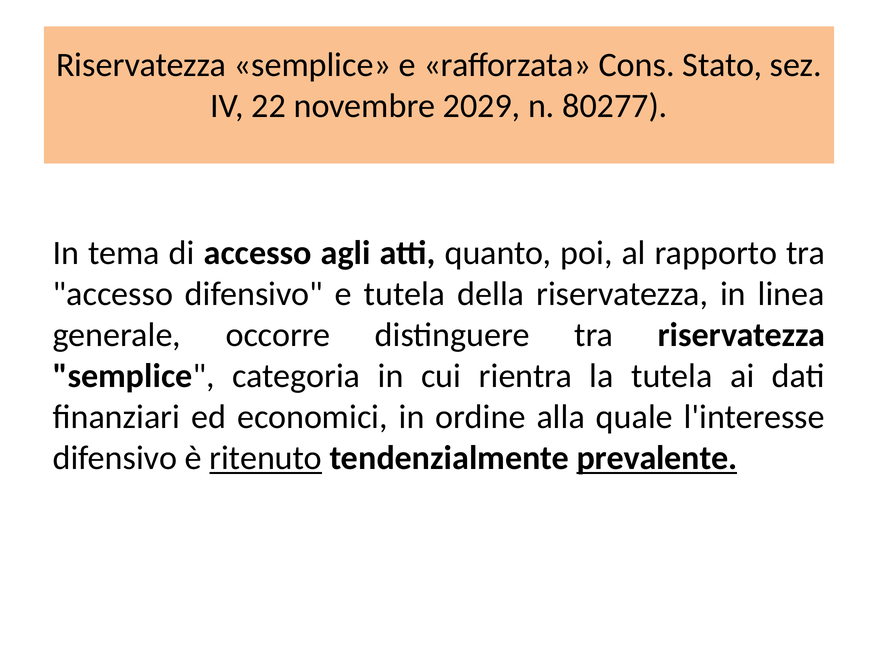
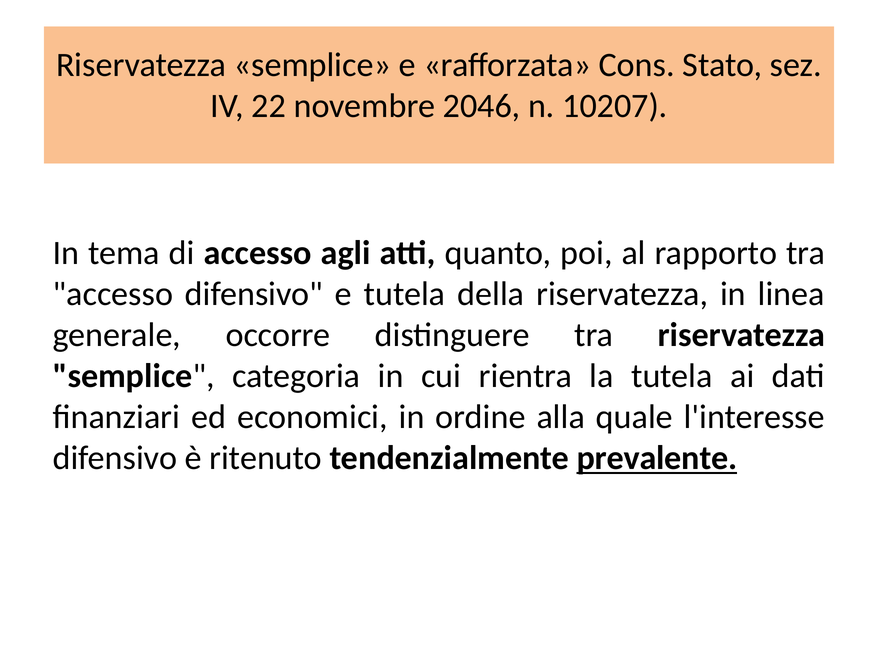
2029: 2029 -> 2046 (482, 106)
80277: 80277 -> 10207 (615, 106)
ritenuto underline: present -> none (266, 458)
